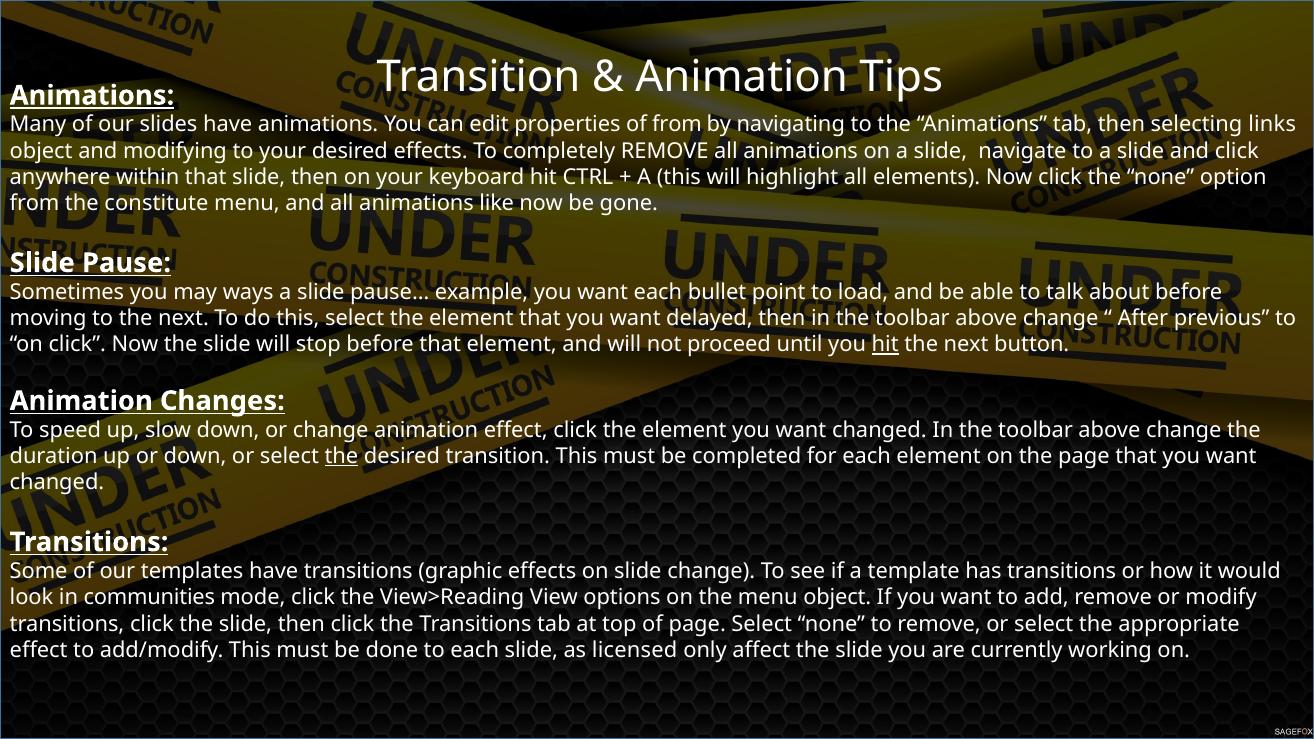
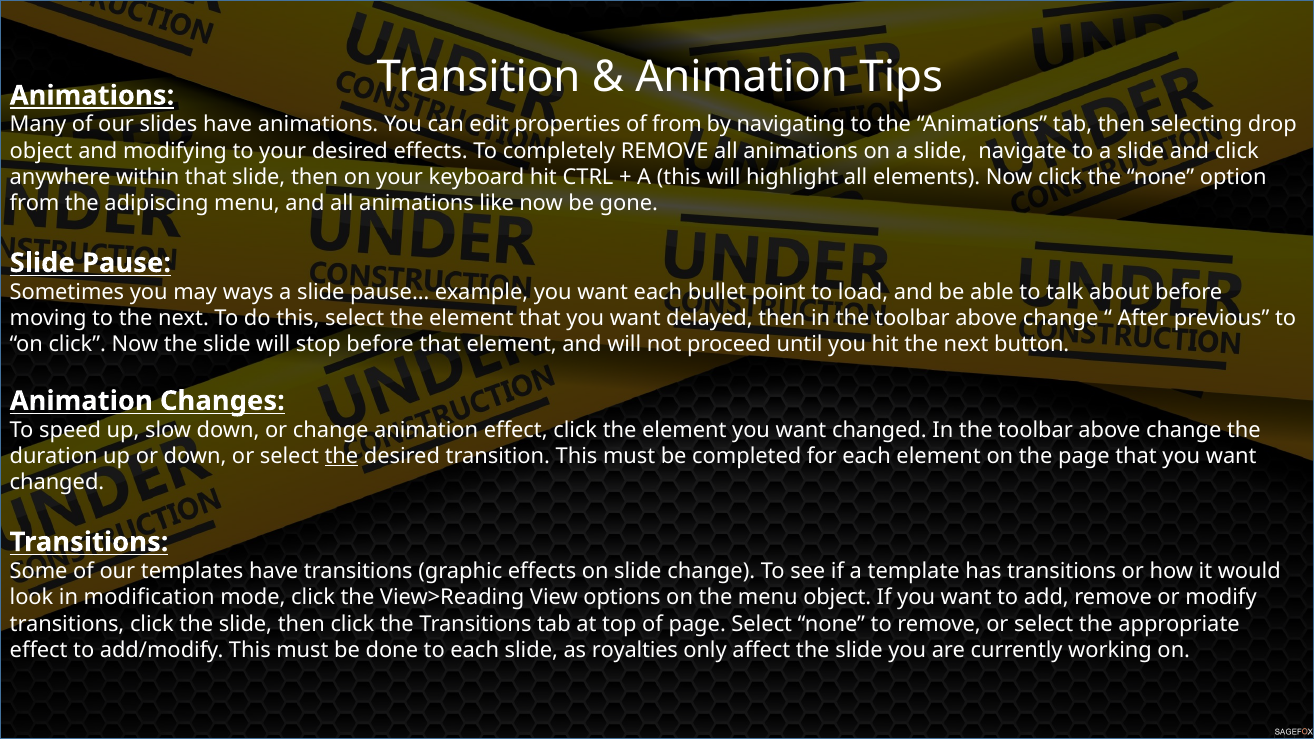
links: links -> drop (1272, 125)
constitute: constitute -> adipiscing (156, 204)
hit underline: present -> none (885, 345)
communities: communities -> modification (149, 598)
licensed: licensed -> royalties (635, 650)
